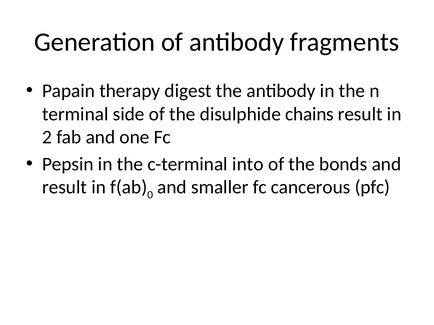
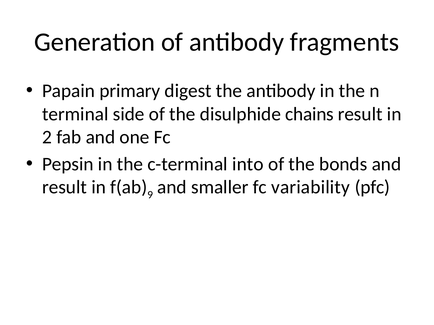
therapy: therapy -> primary (130, 91)
0: 0 -> 9 (150, 195)
cancerous: cancerous -> variability (311, 188)
